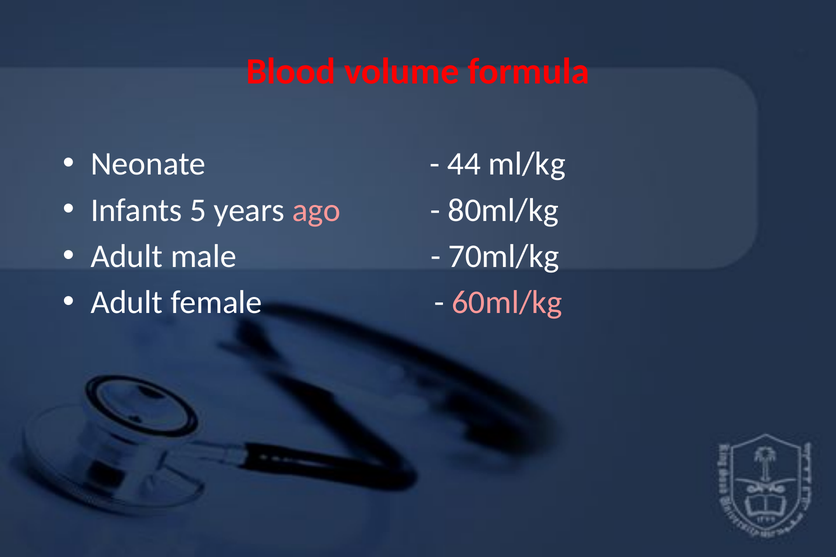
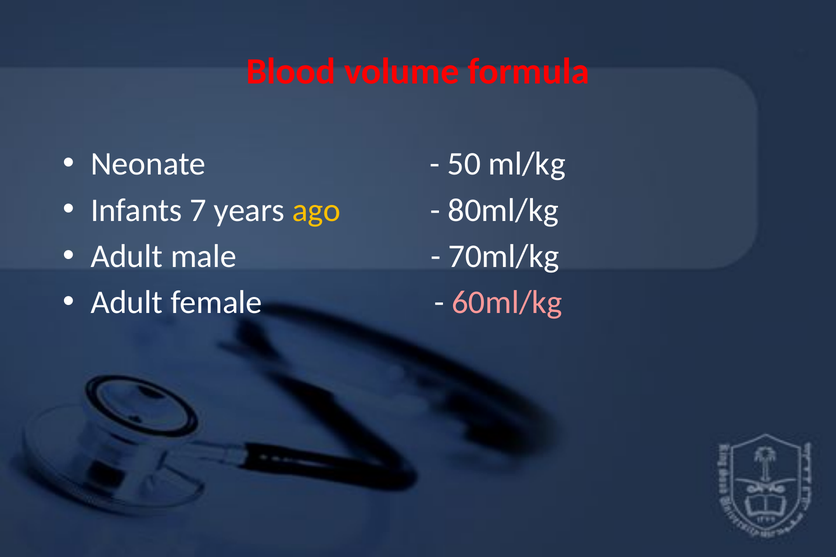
44: 44 -> 50 (464, 164)
5: 5 -> 7 (198, 210)
ago colour: pink -> yellow (316, 210)
